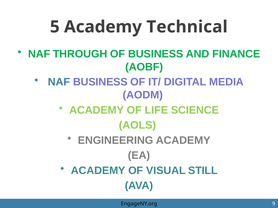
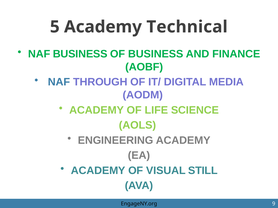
NAF THROUGH: THROUGH -> BUSINESS (80, 54)
NAF BUSINESS: BUSINESS -> THROUGH (100, 82)
